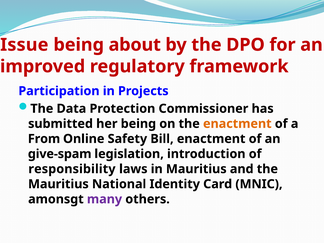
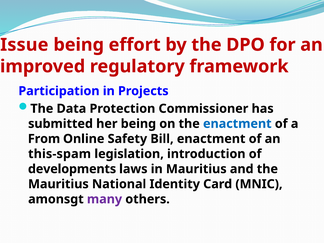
about: about -> effort (135, 45)
enactment colour: orange -> blue (237, 124)
give-spam: give-spam -> this-spam (60, 154)
responsibility: responsibility -> developments (72, 169)
